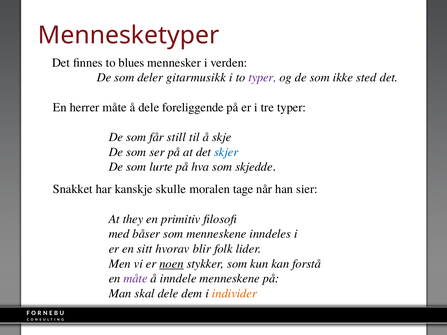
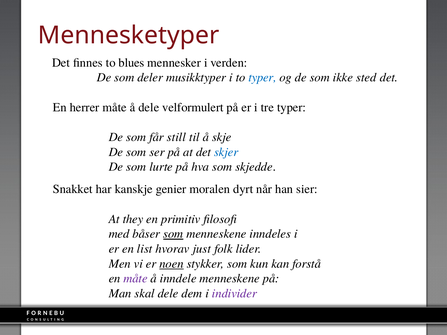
gitarmusikk: gitarmusikk -> musikktyper (196, 78)
typer colour: purple -> blue (262, 78)
foreliggende: foreliggende -> velformulert (193, 107)
skulle: skulle -> genier (171, 189)
tage: tage -> dyrt (243, 189)
som underline: none -> present (173, 234)
sitt: sitt -> list (145, 249)
blir: blir -> just (202, 249)
individer colour: orange -> purple (234, 294)
